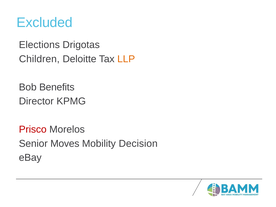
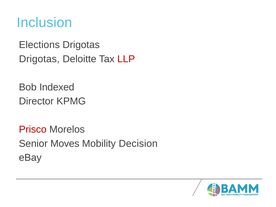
Excluded: Excluded -> Inclusion (44, 23)
Children: Children -> Drigotas (39, 59)
LLP colour: orange -> red (126, 59)
Benefits: Benefits -> Indexed (57, 87)
